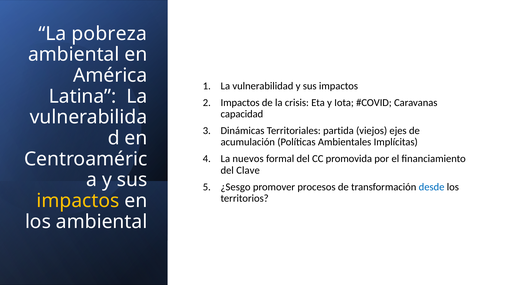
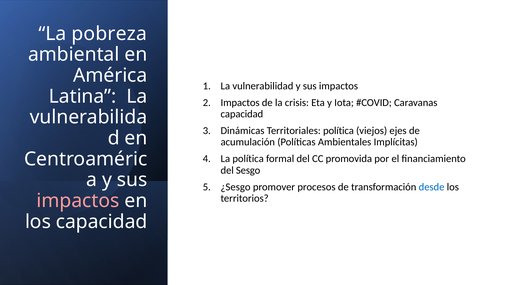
Territoriales partida: partida -> política (338, 131)
La nuevos: nuevos -> política (248, 159)
Clave: Clave -> Sesgo (248, 170)
impactos colour: yellow -> pink (78, 201)
los ambiental: ambiental -> capacidad (102, 221)
